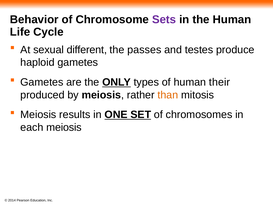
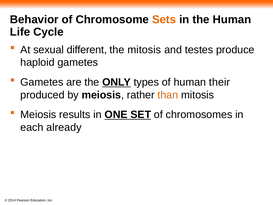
Sets colour: purple -> orange (164, 20)
the passes: passes -> mitosis (144, 50)
each meiosis: meiosis -> already (64, 127)
